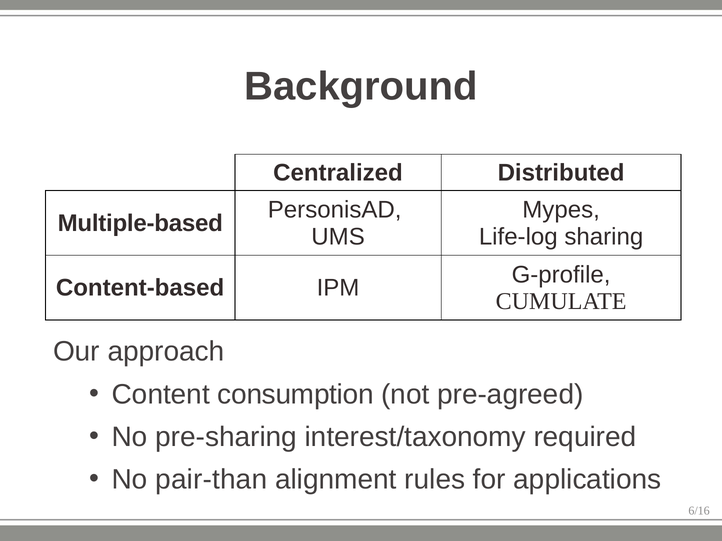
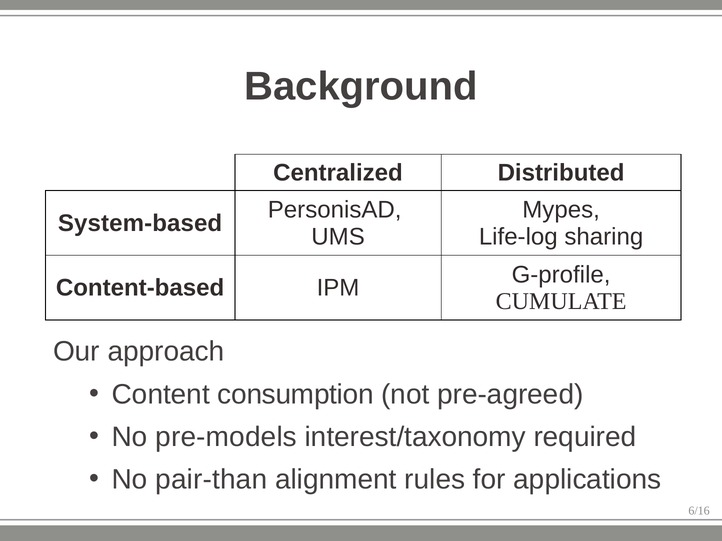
Multiple-based: Multiple-based -> System-based (140, 223)
pre-sharing: pre-sharing -> pre-models (226, 437)
